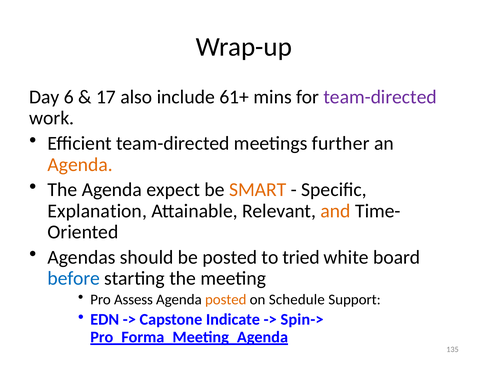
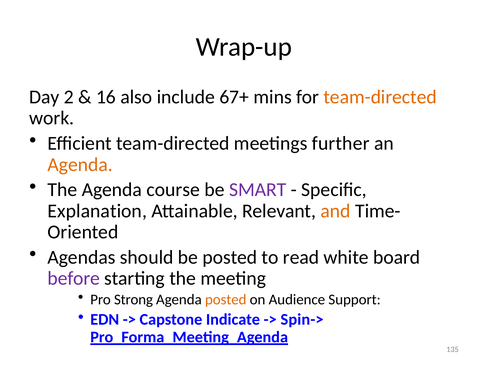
6: 6 -> 2 (69, 97)
17: 17 -> 16 (106, 97)
61+: 61+ -> 67+ (234, 97)
team-directed colour: purple -> orange (380, 97)
expect: expect -> course (173, 190)
SMART colour: orange -> purple (258, 190)
tried: tried -> read (301, 257)
before colour: blue -> purple (74, 278)
Assess: Assess -> Strong (133, 299)
Schedule: Schedule -> Audience (297, 299)
